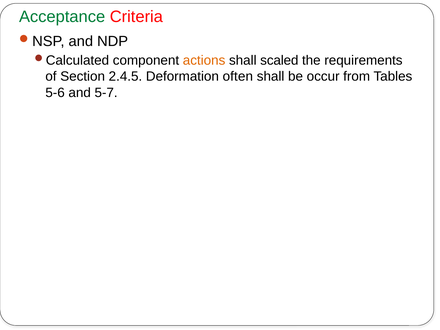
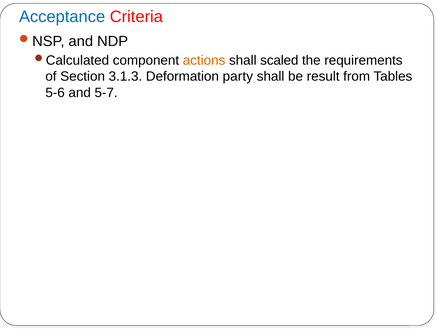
Acceptance colour: green -> blue (62, 17)
2.4.5: 2.4.5 -> 3.1.3 (125, 76)
often: often -> party (238, 76)
occur: occur -> result (323, 76)
